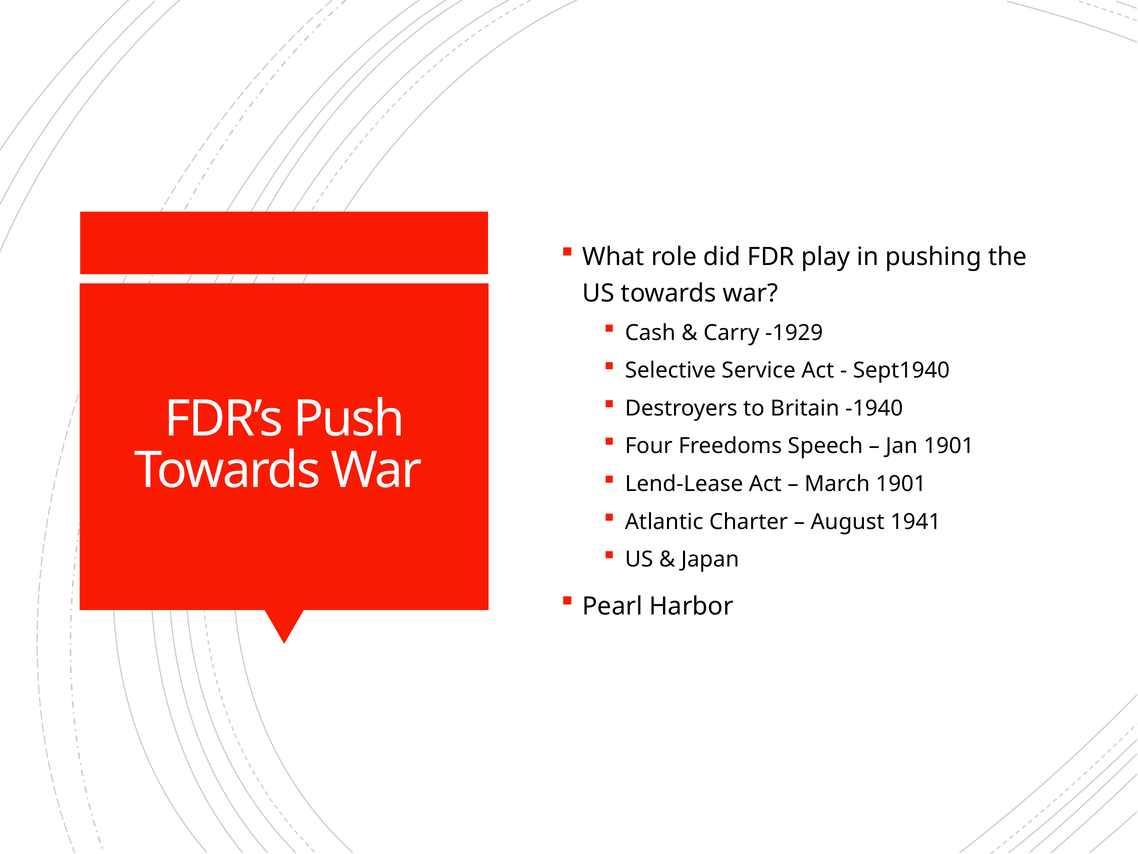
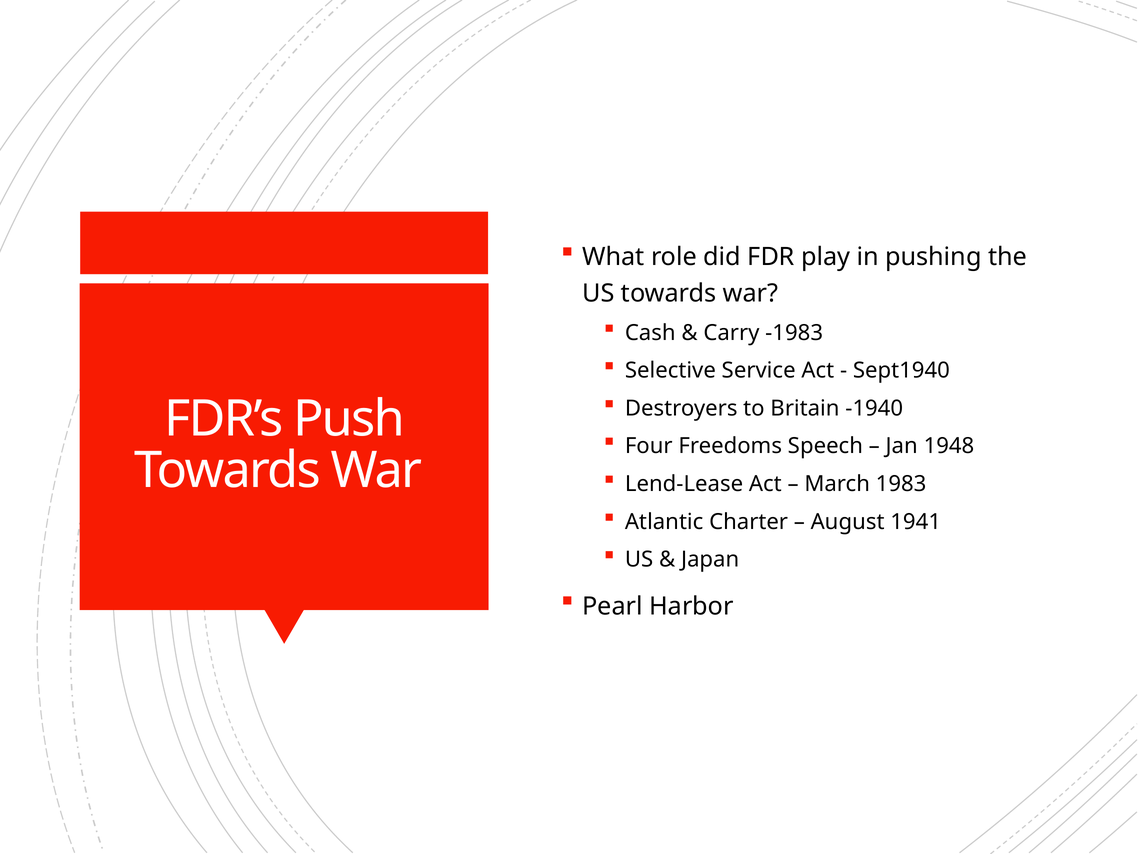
-1929: -1929 -> -1983 (794, 333)
Jan 1901: 1901 -> 1948 (949, 446)
March 1901: 1901 -> 1983 (901, 484)
